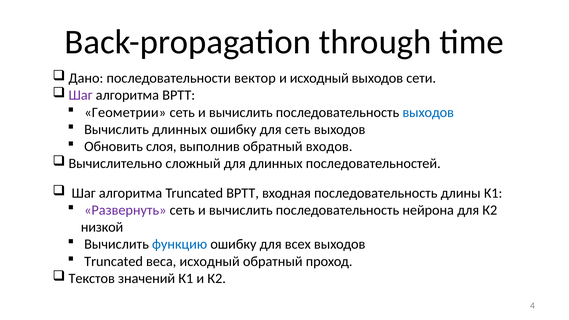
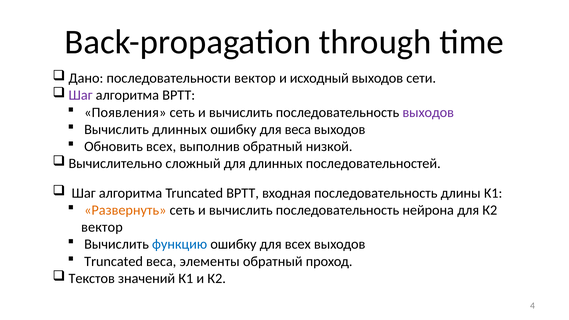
Геометрии: Геометрии -> Появления (125, 112)
выходов colour: blue -> purple (428, 112)
для сеть: сеть -> веса (298, 129)
Обновить слоя: слоя -> всех (161, 147)
входов: входов -> низкой (329, 147)
Развернуть colour: purple -> orange (125, 210)
низкой: низкой -> вектор (102, 227)
веса исходный: исходный -> элементы (210, 261)
